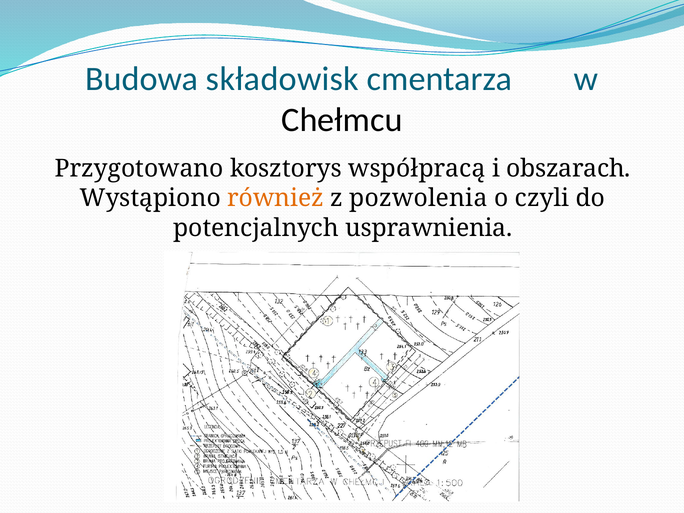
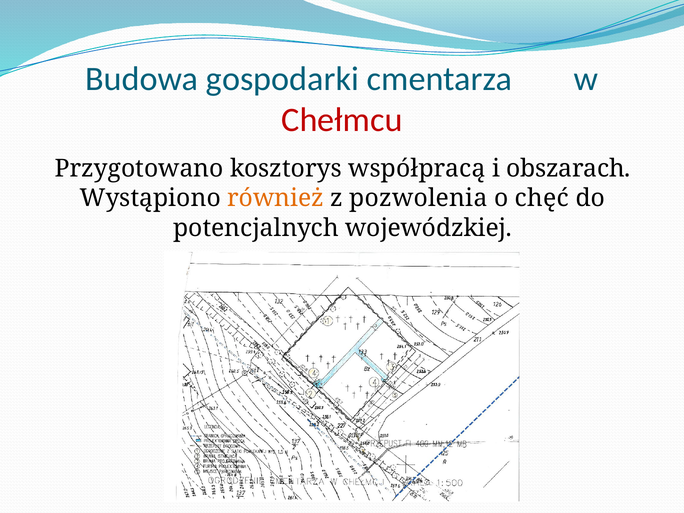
składowisk: składowisk -> gospodarki (283, 79)
Chełmcu colour: black -> red (342, 120)
czyli: czyli -> chęć (542, 198)
usprawnienia: usprawnienia -> wojewódzkiej (429, 228)
